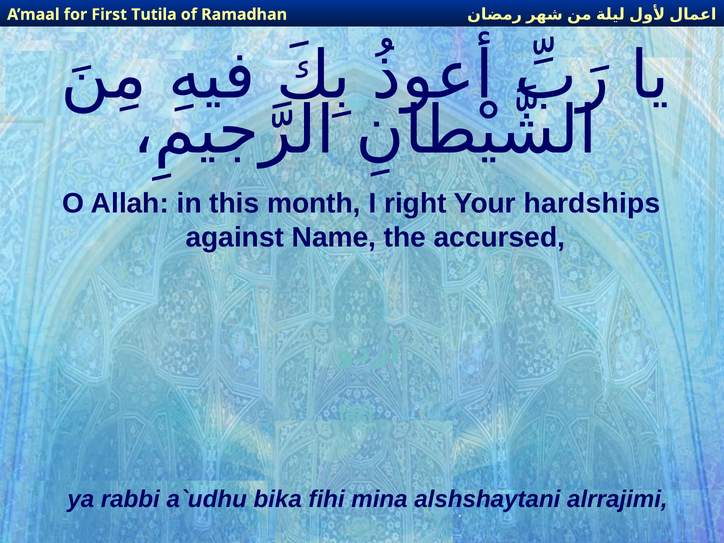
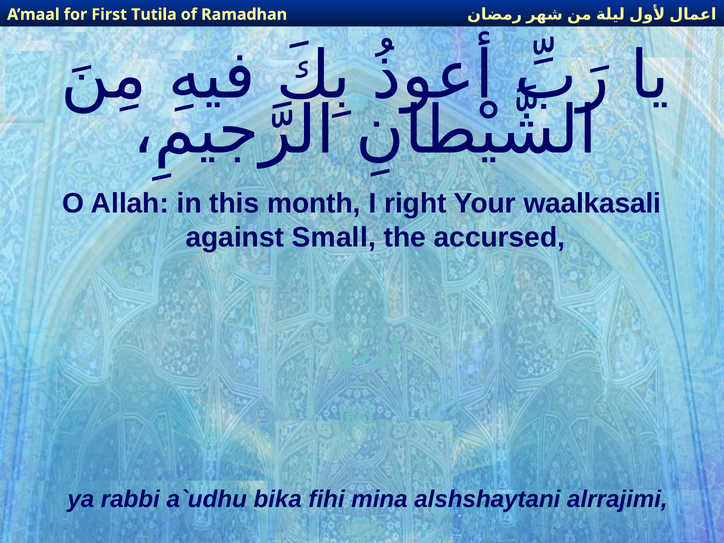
hardships: hardships -> waalkasali (592, 203)
Name: Name -> Small (334, 237)
